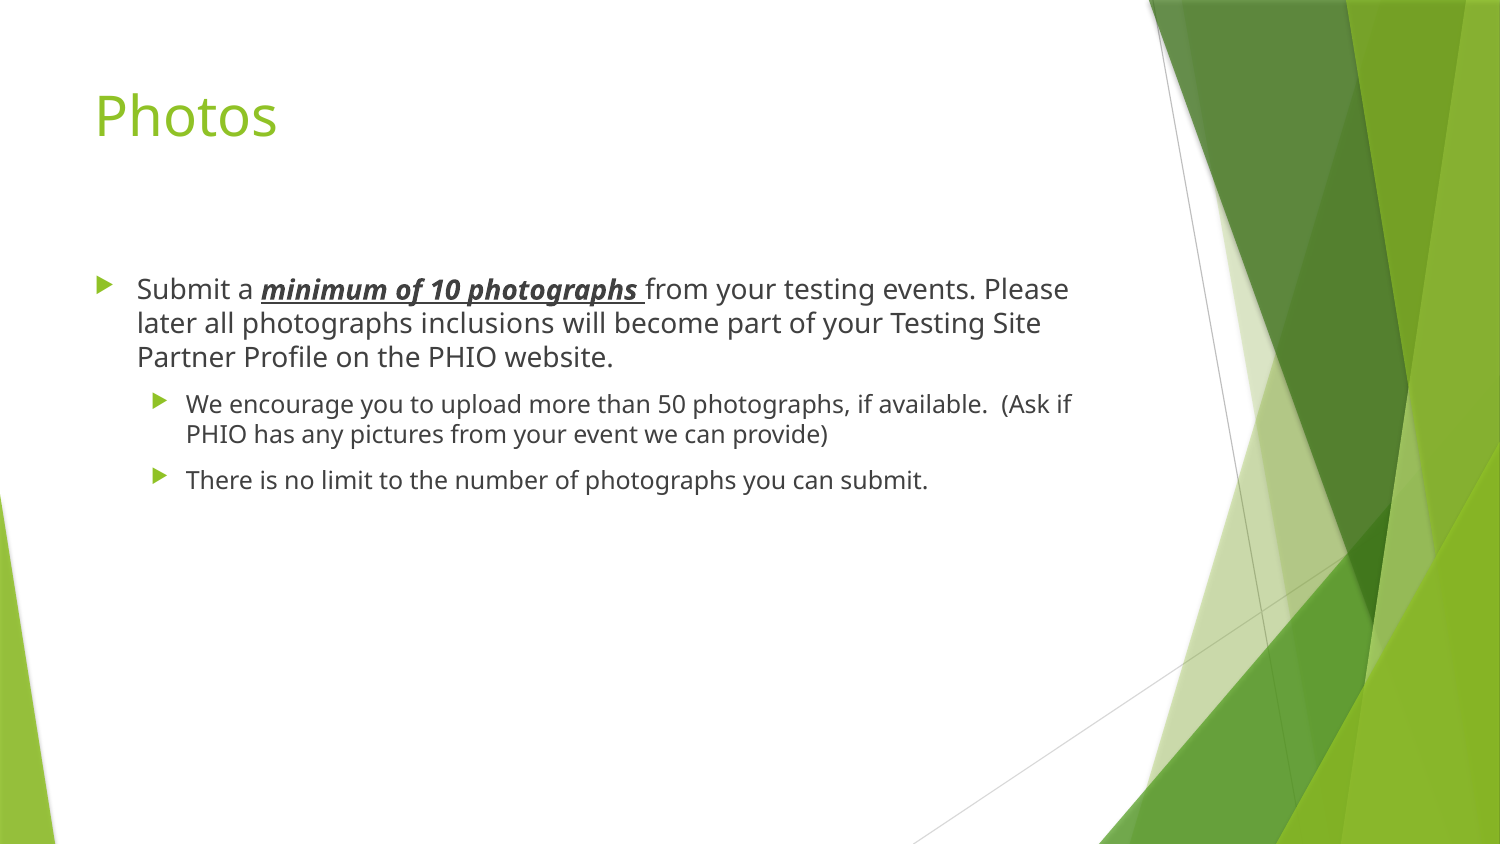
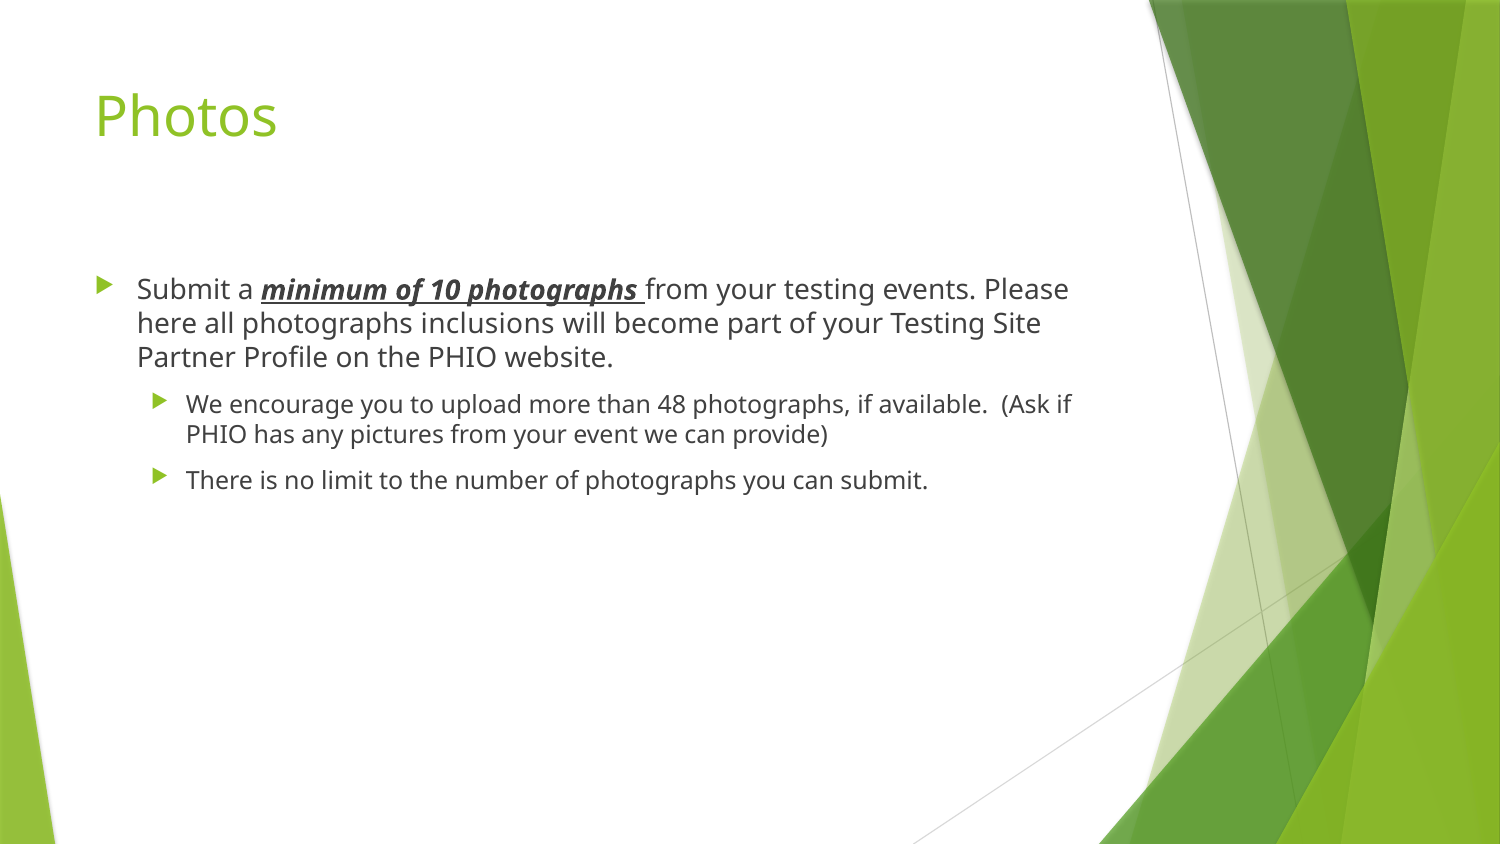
later: later -> here (167, 324)
50: 50 -> 48 (672, 405)
